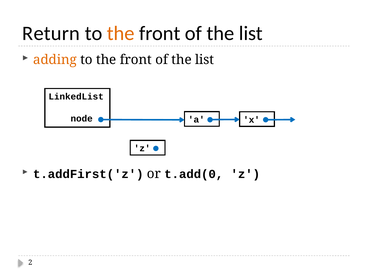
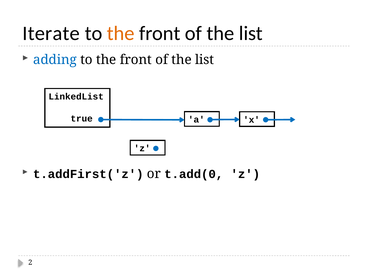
Return: Return -> Iterate (51, 33)
adding colour: orange -> blue (55, 60)
node: node -> true (82, 119)
